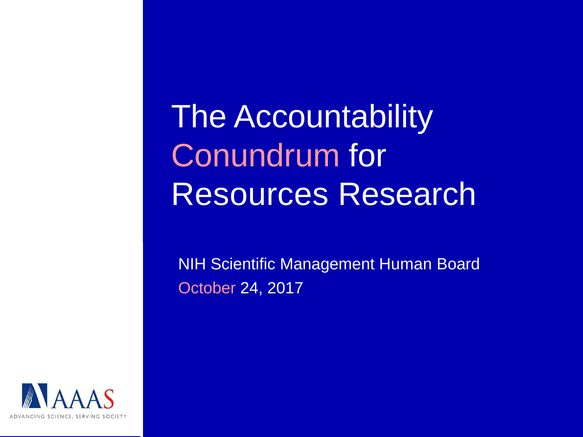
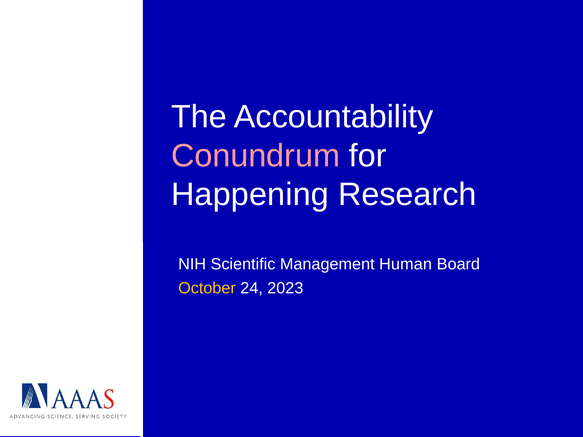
Resources: Resources -> Happening (250, 195)
October colour: pink -> yellow (207, 288)
2017: 2017 -> 2023 (285, 288)
